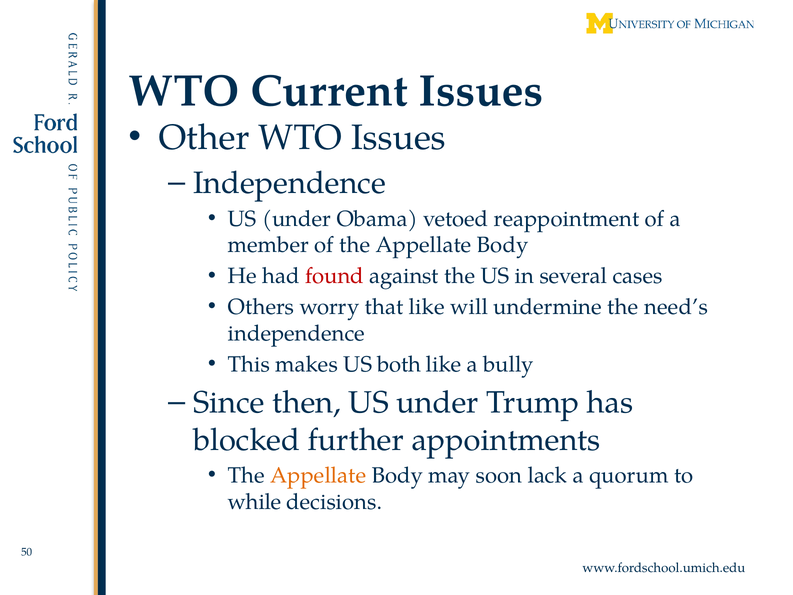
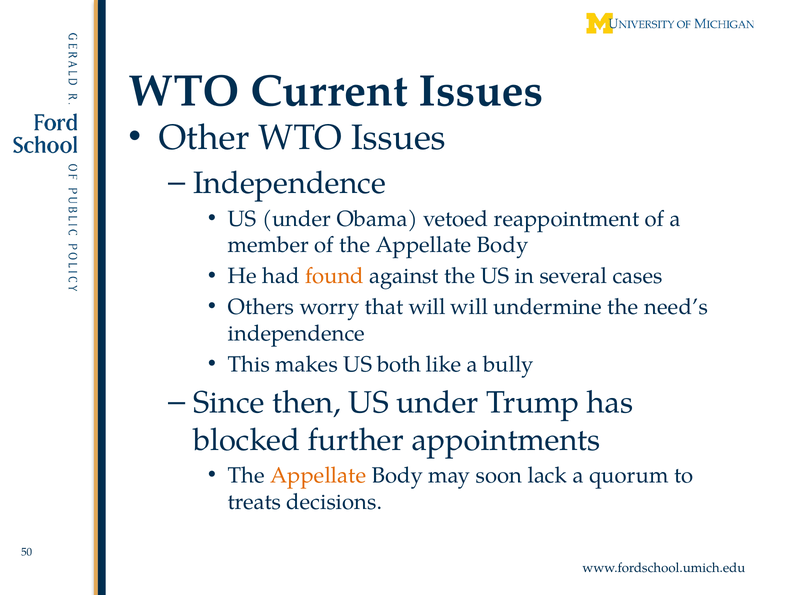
found colour: red -> orange (334, 276)
that like: like -> will (427, 307)
while: while -> treats (255, 502)
